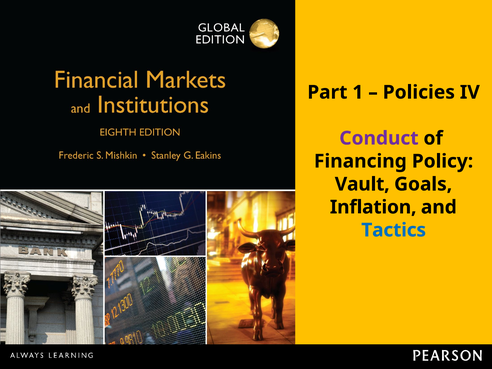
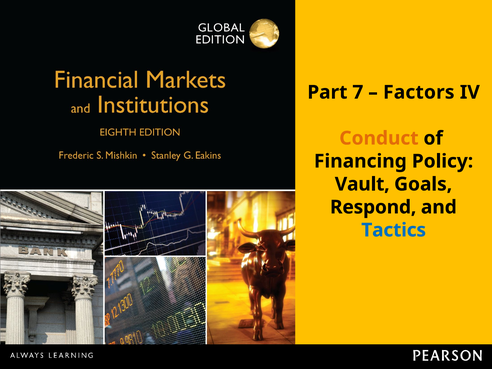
1: 1 -> 7 (358, 92)
Policies: Policies -> Factors (419, 92)
Conduct colour: purple -> orange (379, 138)
Inflation: Inflation -> Respond (373, 207)
